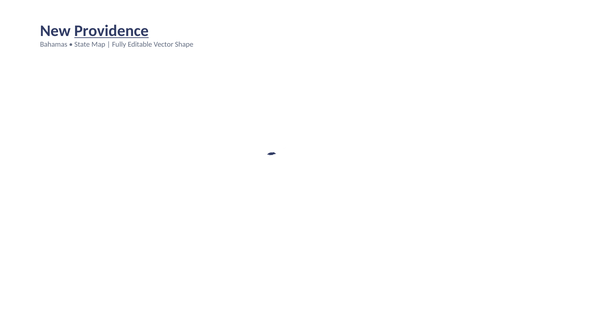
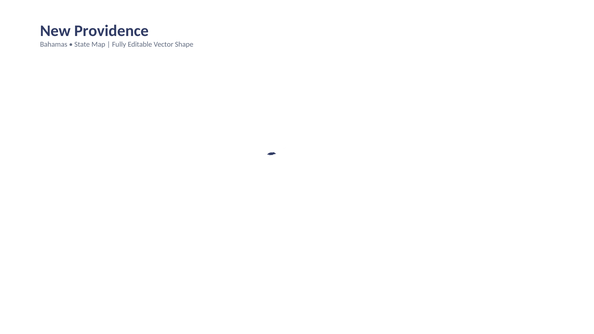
Providence underline: present -> none (111, 31)
